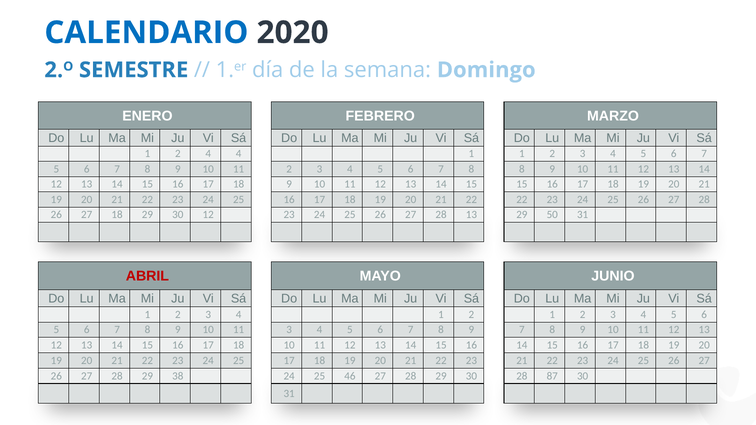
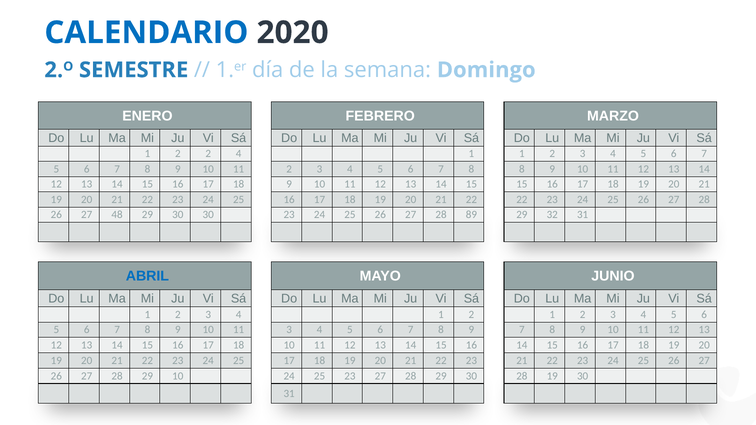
2 4: 4 -> 2 (208, 154)
27 18: 18 -> 48 (117, 215)
30 12: 12 -> 30 (208, 215)
28 13: 13 -> 89 (471, 215)
50: 50 -> 32 (552, 215)
ABRIL colour: red -> blue (147, 276)
29 38: 38 -> 10 (178, 376)
25 46: 46 -> 23 (350, 376)
28 87: 87 -> 19 (552, 376)
